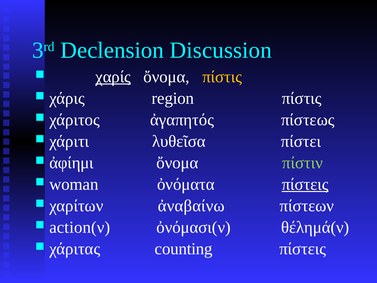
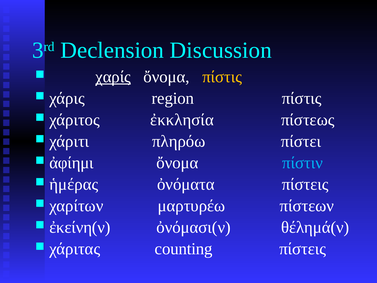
ἀγαπητός: ἀγαπητός -> ἐκκλησία (182, 120)
λυθεῖσα: λυθεῖσα -> πληρόω (179, 141)
πίστιν colour: light green -> light blue (303, 163)
woman: woman -> ἡμέρας (74, 184)
πίστεις underline: present -> none (305, 184)
ἀναβαίνω: ἀναβαίνω -> μαρτυρέω (191, 206)
action(ν: action(ν -> ἐκείνη(ν (80, 227)
